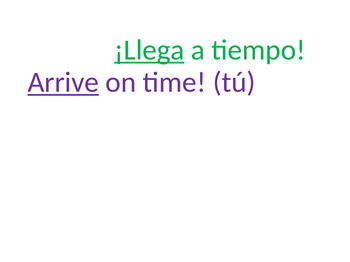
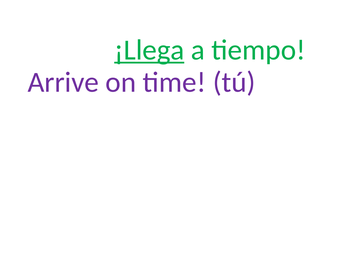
Arrive underline: present -> none (63, 83)
